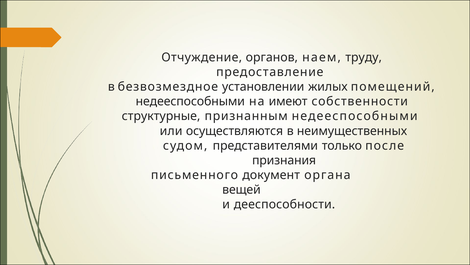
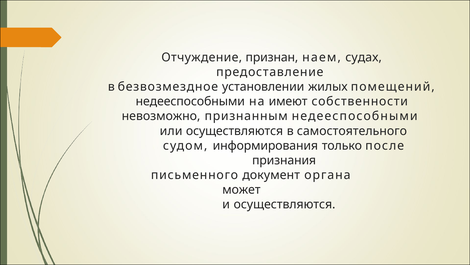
органов: органов -> признан (272, 57)
труду: труду -> судах (364, 57)
структурные: структурные -> невозможно (161, 116)
неимущественных: неимущественных -> самостоятельного (352, 131)
представителями: представителями -> информирования (265, 145)
вещей: вещей -> может (241, 189)
и дееспособности: дееспособности -> осуществляются (285, 204)
